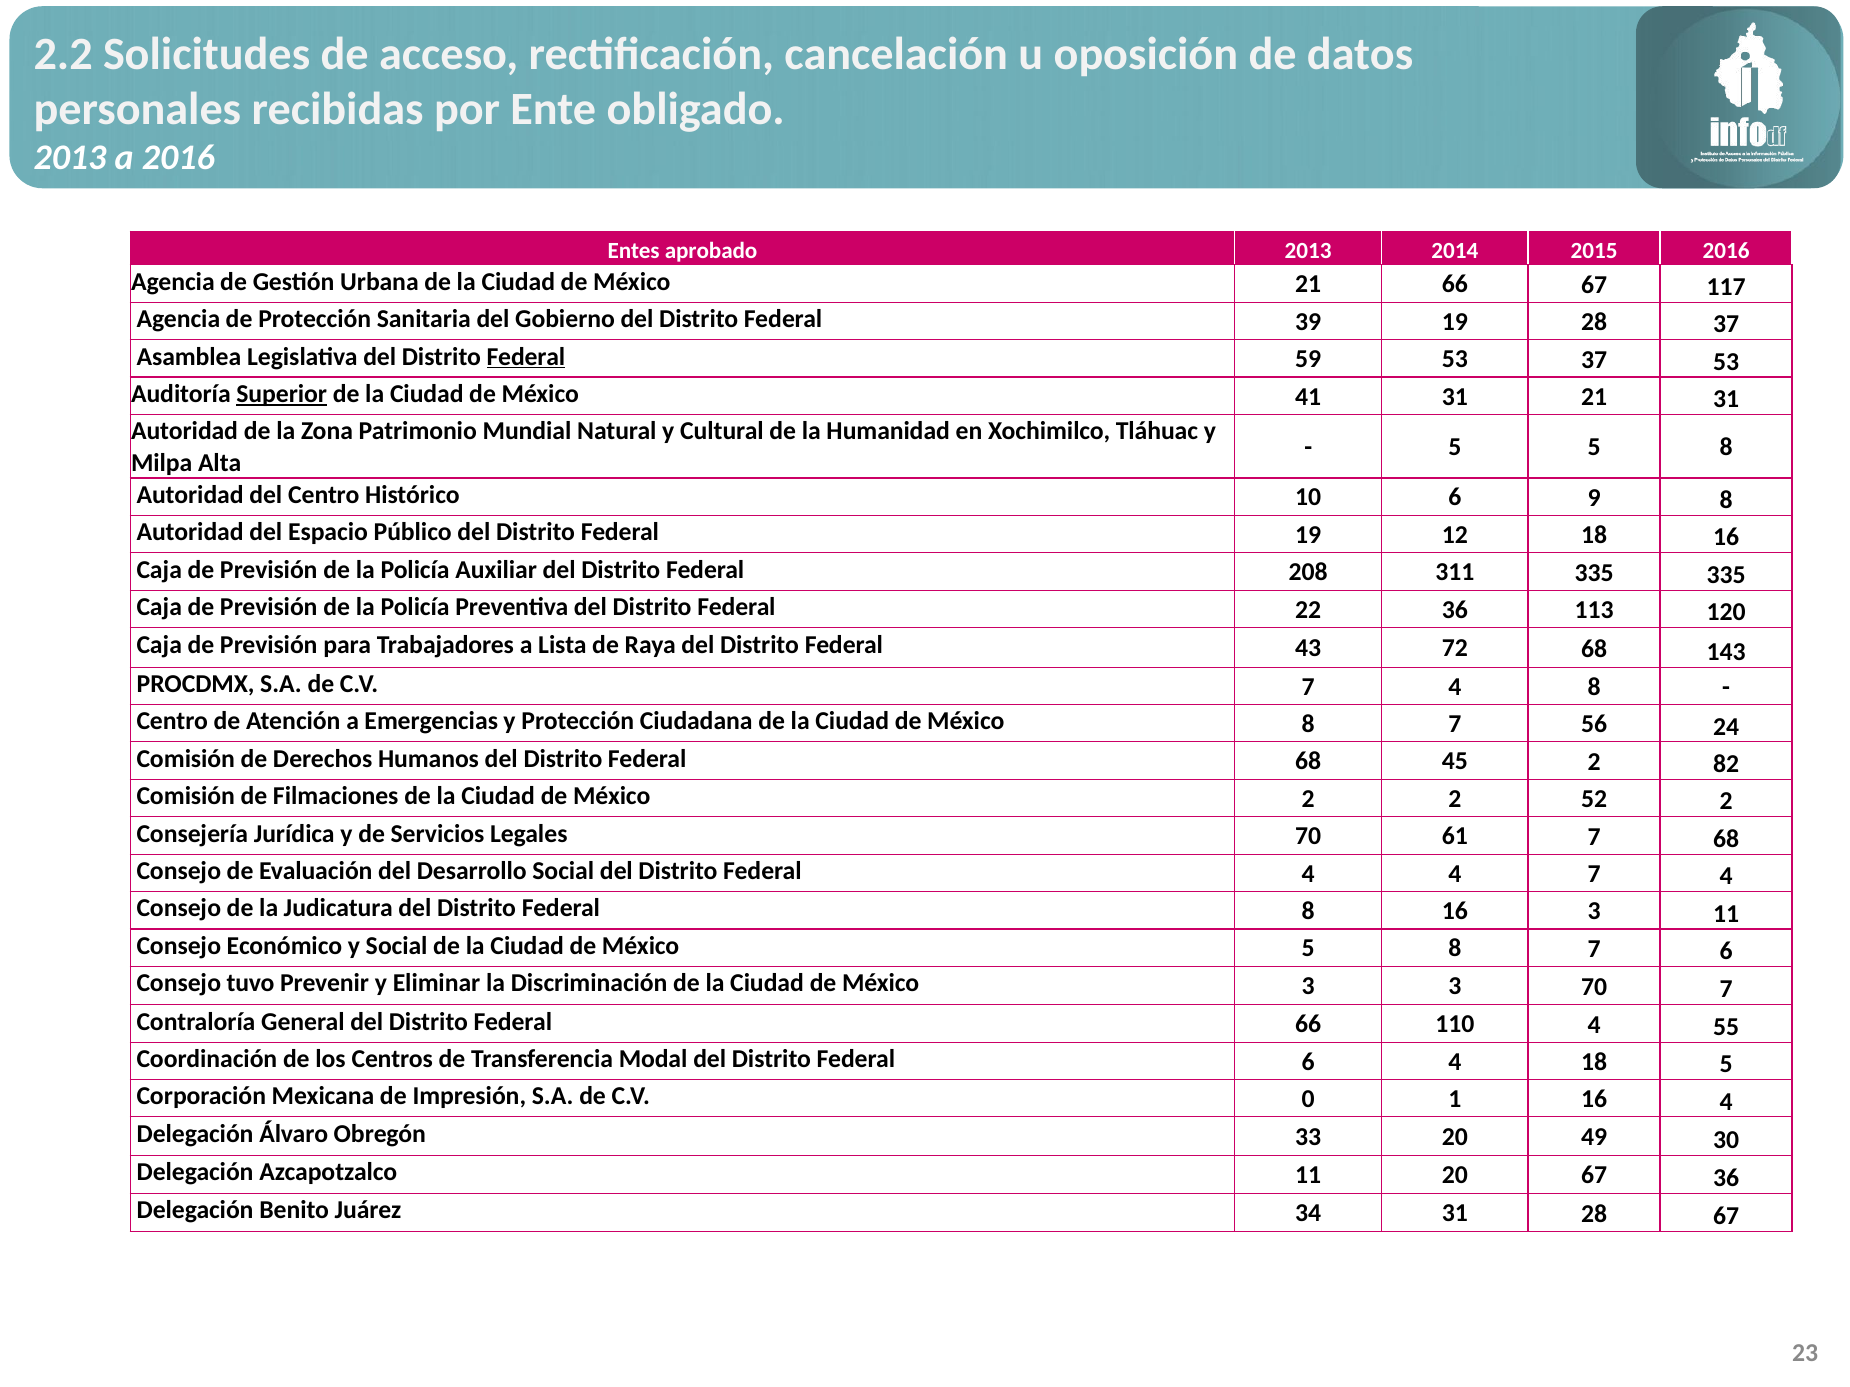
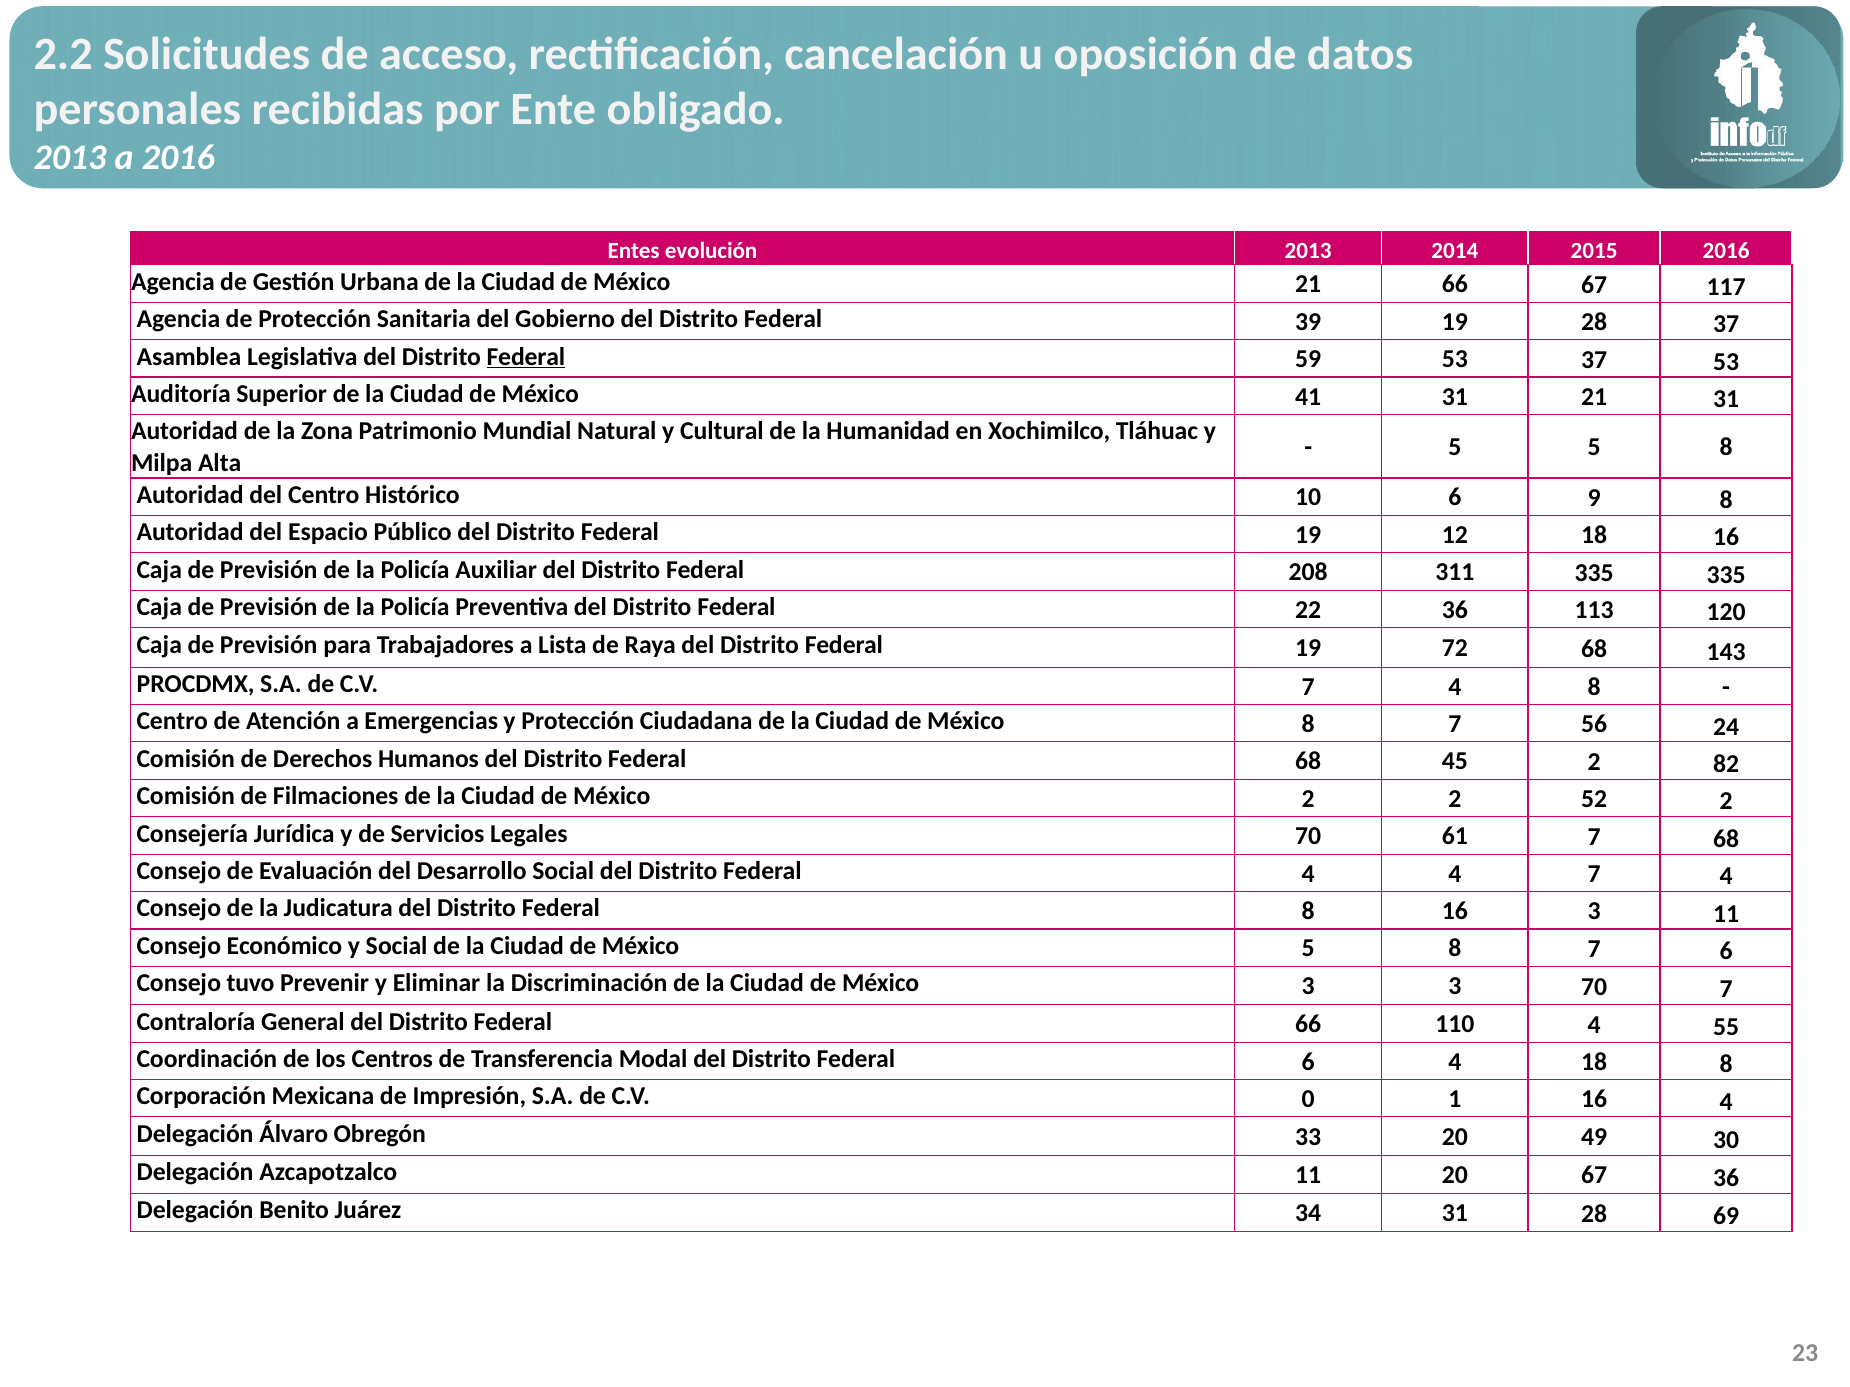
aprobado: aprobado -> evolución (711, 251)
Superior underline: present -> none (282, 394)
43: 43 -> 19 (1308, 648)
18 5: 5 -> 8 (1726, 1065)
28 67: 67 -> 69 (1726, 1217)
